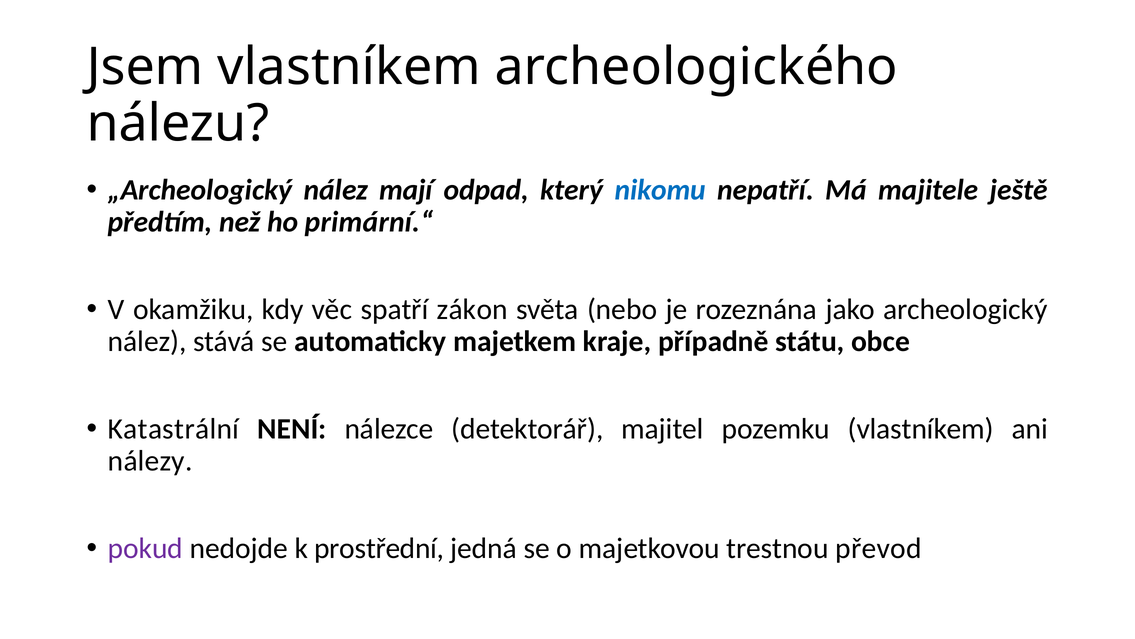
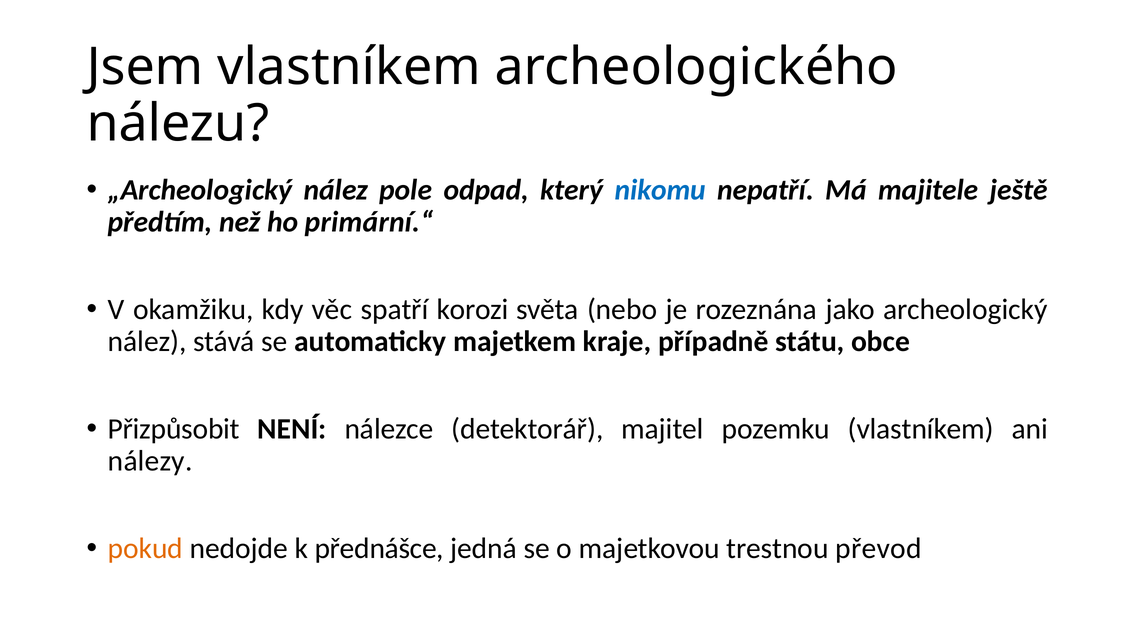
mají: mají -> pole (406, 190)
zákon: zákon -> korozi (473, 309)
Katastrální: Katastrální -> Přizpůsobit (174, 429)
pokud colour: purple -> orange (145, 548)
prostřední: prostřední -> přednášce (379, 548)
